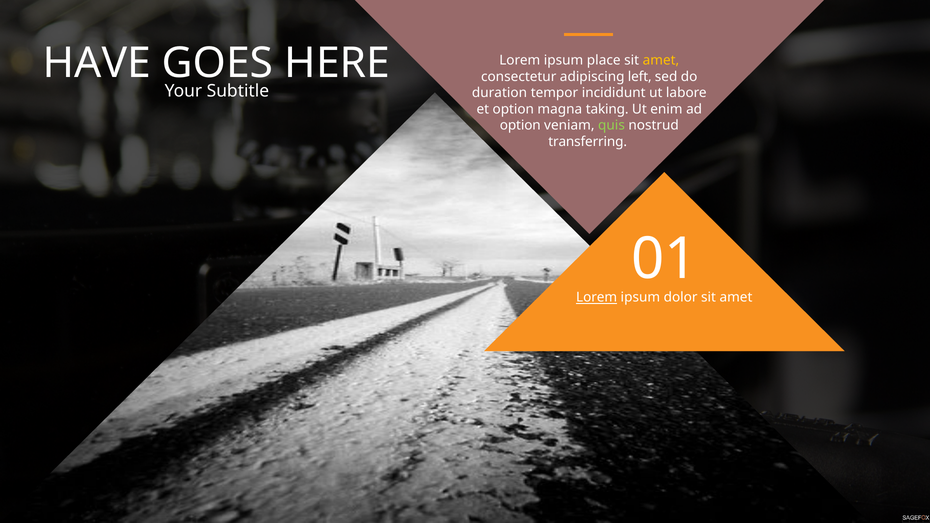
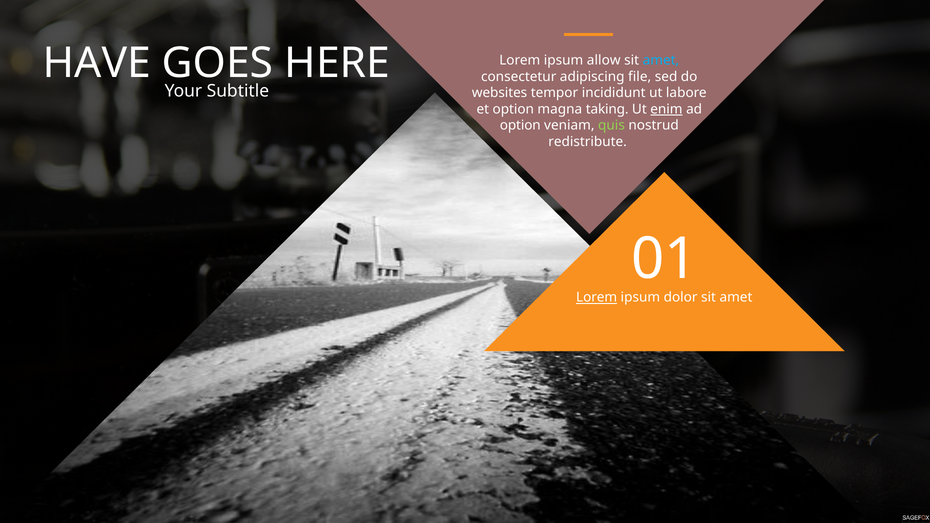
place: place -> allow (604, 60)
amet colour: yellow -> light blue (661, 60)
left: left -> file (640, 77)
duration: duration -> websites (500, 93)
enim underline: none -> present (666, 109)
transferring: transferring -> redistribute (588, 142)
